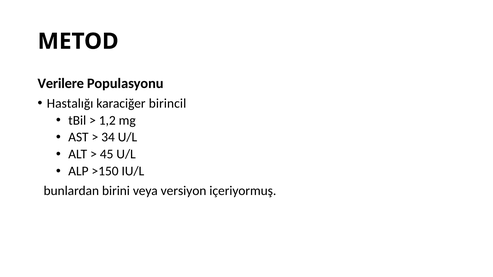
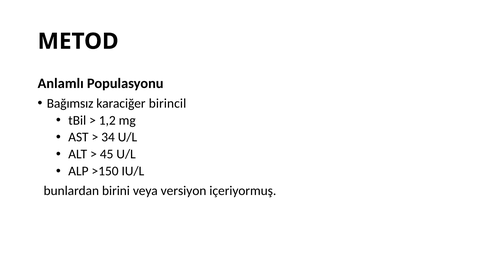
Verilere: Verilere -> Anlamlı (61, 83)
Hastalığı: Hastalığı -> Bağımsız (70, 103)
